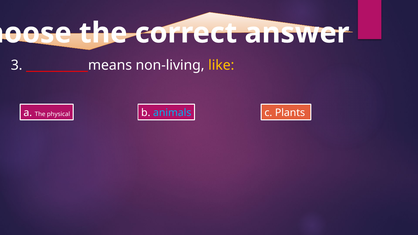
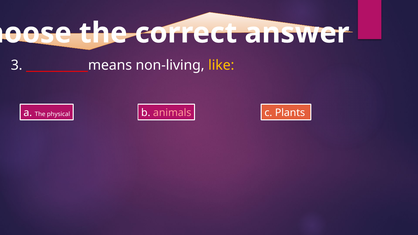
animals colour: light blue -> pink (172, 113)
